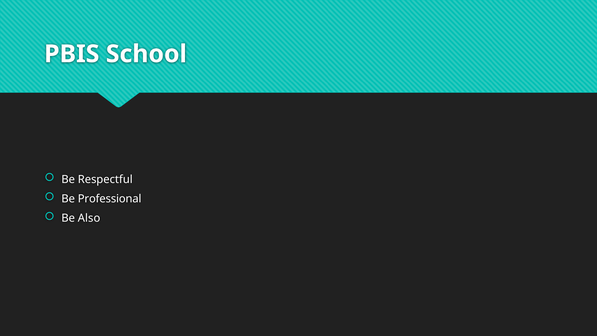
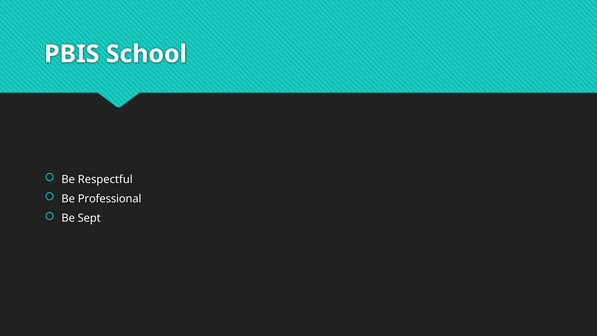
Also: Also -> Sept (89, 218)
